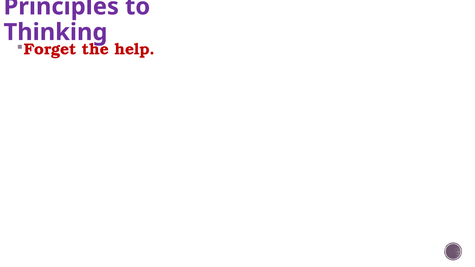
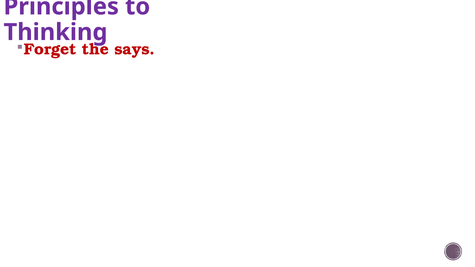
help: help -> says (135, 49)
